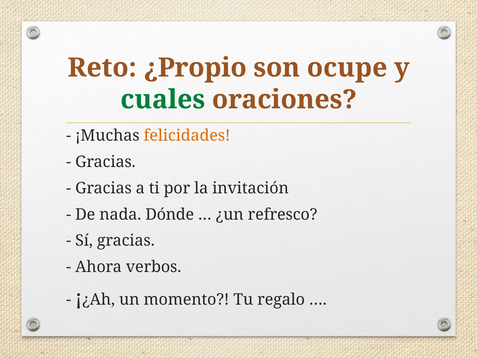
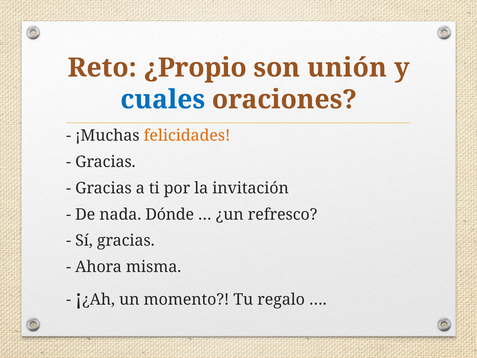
ocupe: ocupe -> unión (347, 68)
cuales colour: green -> blue (163, 100)
verbos: verbos -> misma (154, 267)
